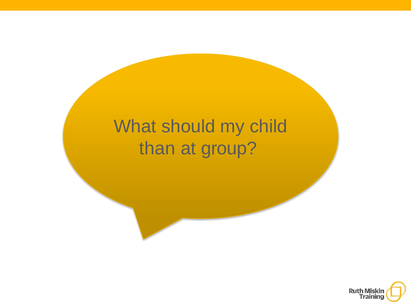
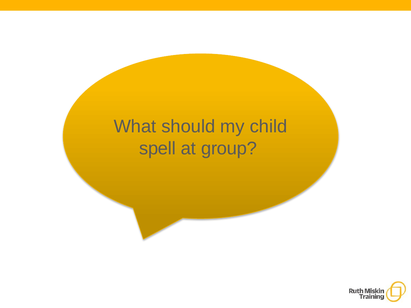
than: than -> spell (157, 149)
